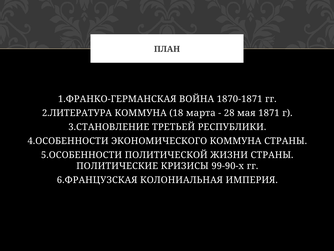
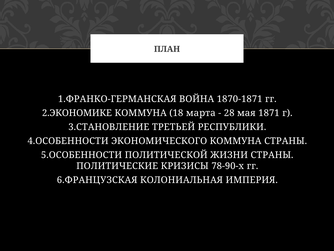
2.ЛИТЕРАТУРА: 2.ЛИТЕРАТУРА -> 2.ЭКОНОМИКЕ (77, 113)
99-90-х: 99-90-х -> 78-90-х (228, 166)
